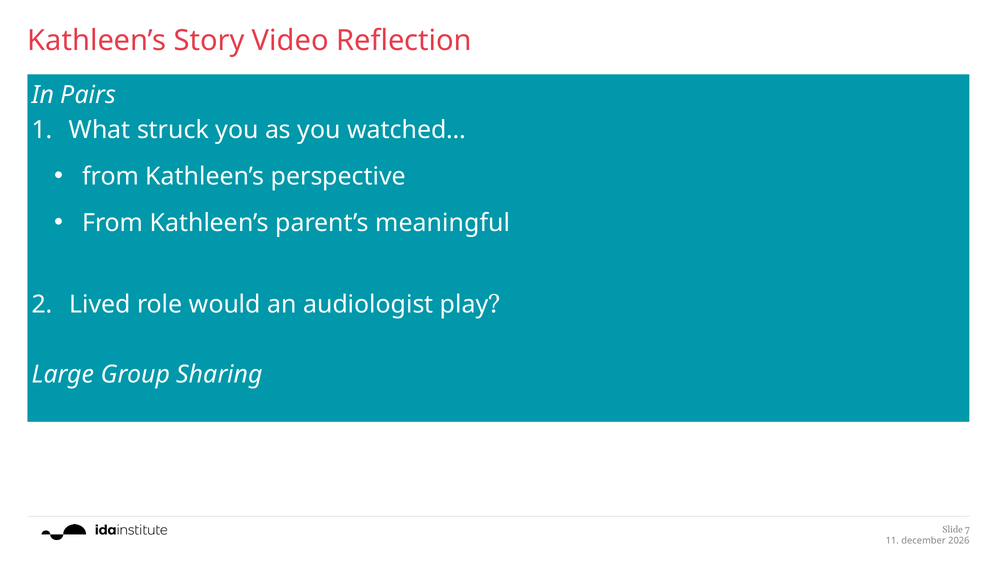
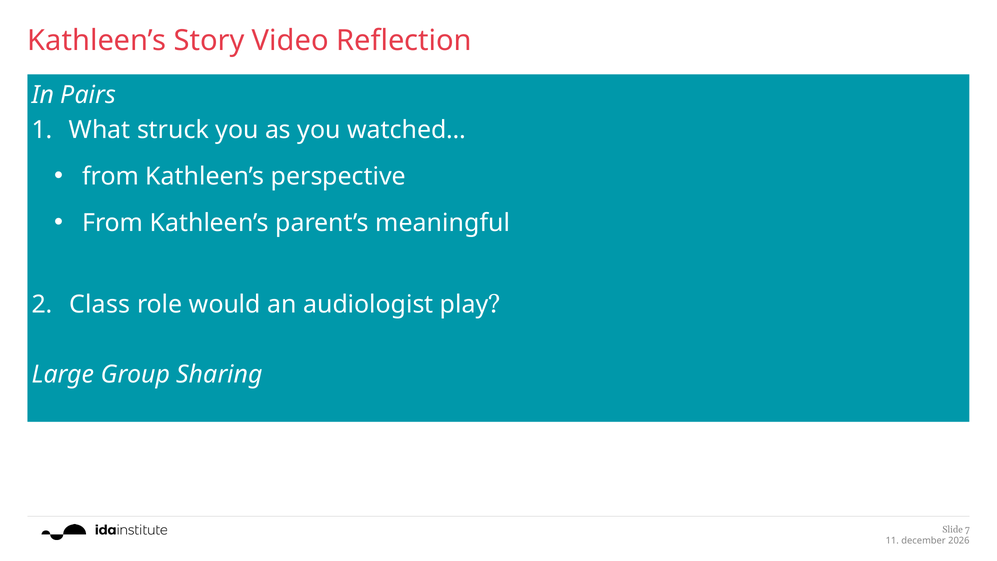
Lived: Lived -> Class (100, 304)
